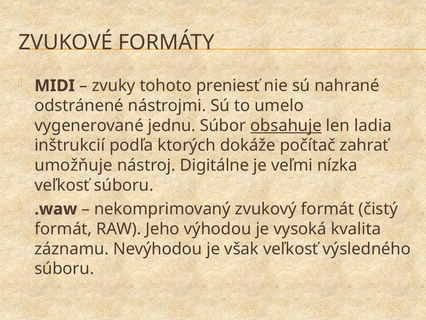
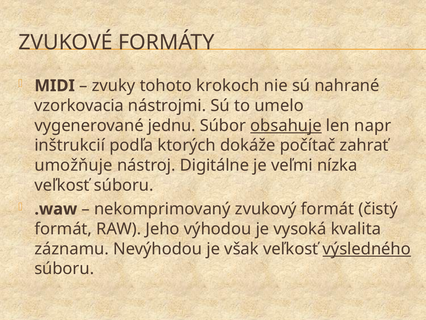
preniesť: preniesť -> krokoch (228, 86)
odstránené: odstránené -> vzorkovacia (79, 105)
ladia: ladia -> napr (373, 125)
výsledného underline: none -> present (367, 249)
